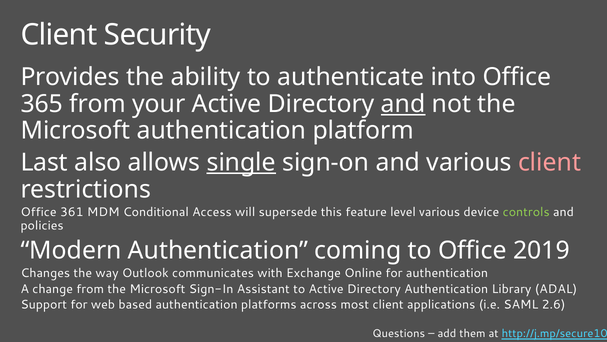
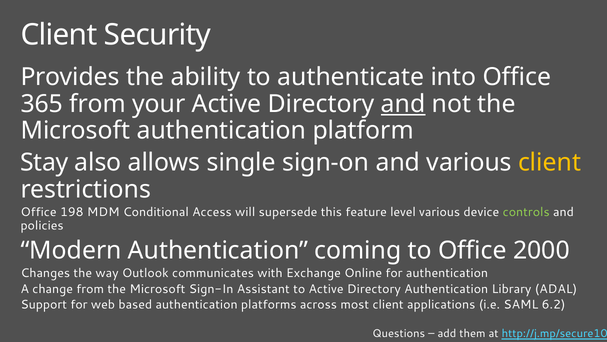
Last: Last -> Stay (44, 162)
single underline: present -> none (241, 162)
client colour: pink -> yellow (550, 162)
361: 361 -> 198 (72, 212)
2019: 2019 -> 2000 (541, 250)
2.6: 2.6 -> 6.2 (554, 304)
